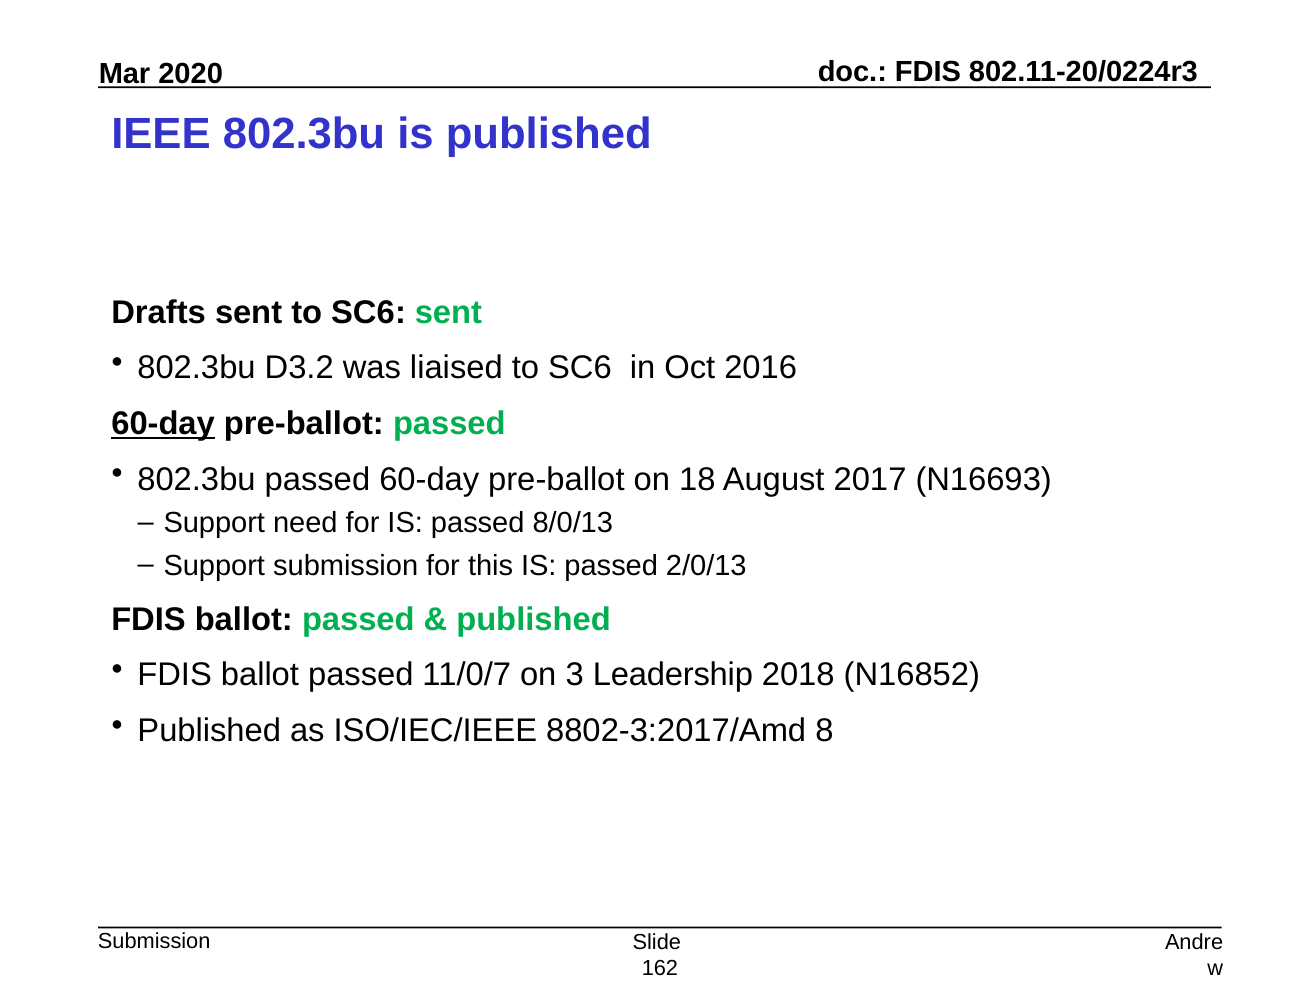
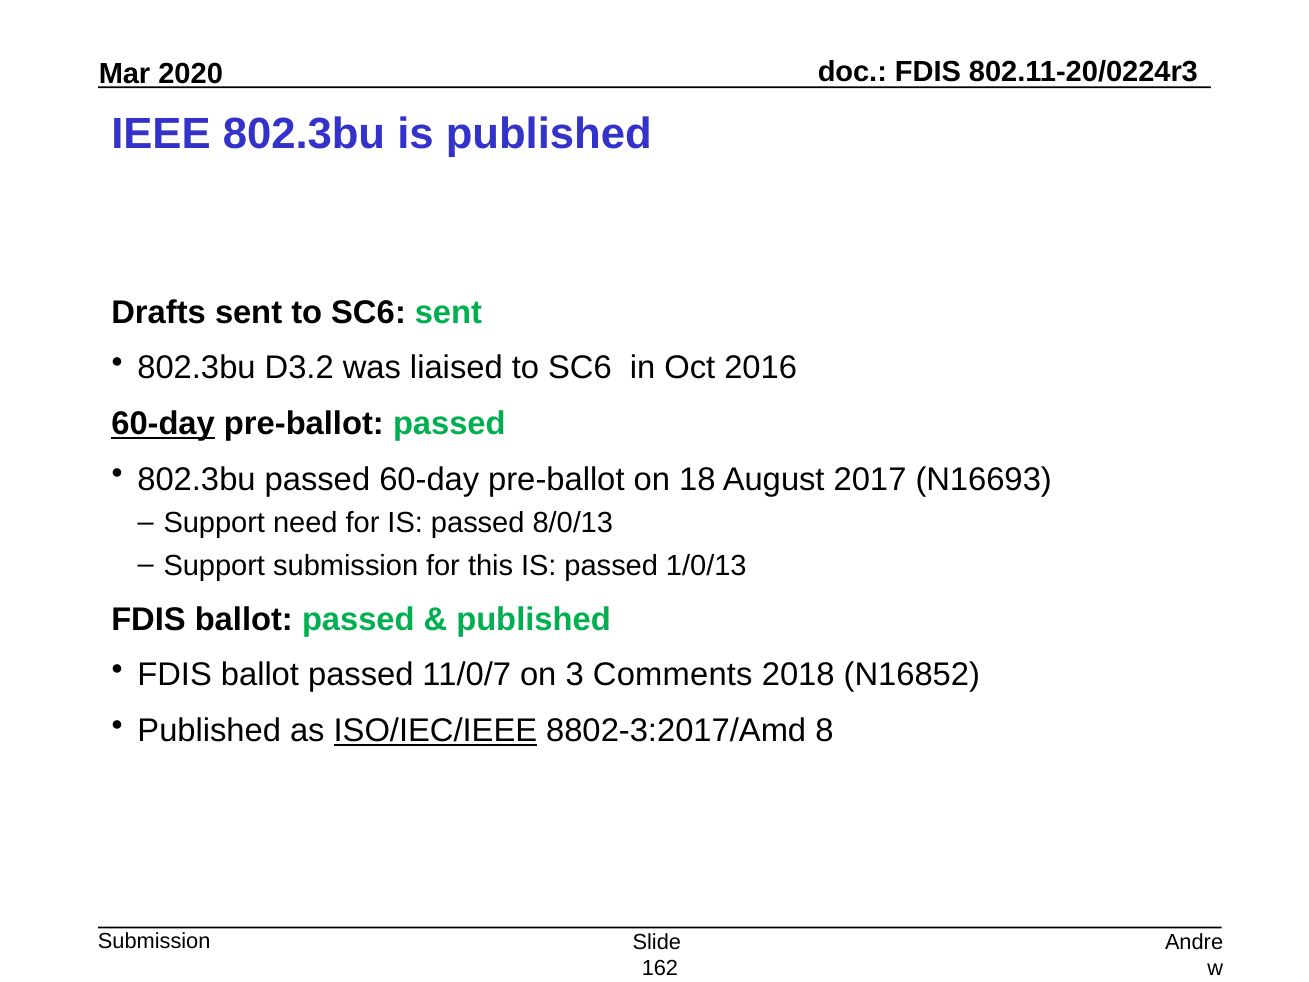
2/0/13: 2/0/13 -> 1/0/13 (706, 565)
Leadership: Leadership -> Comments (673, 675)
ISO/IEC/IEEE underline: none -> present (435, 730)
